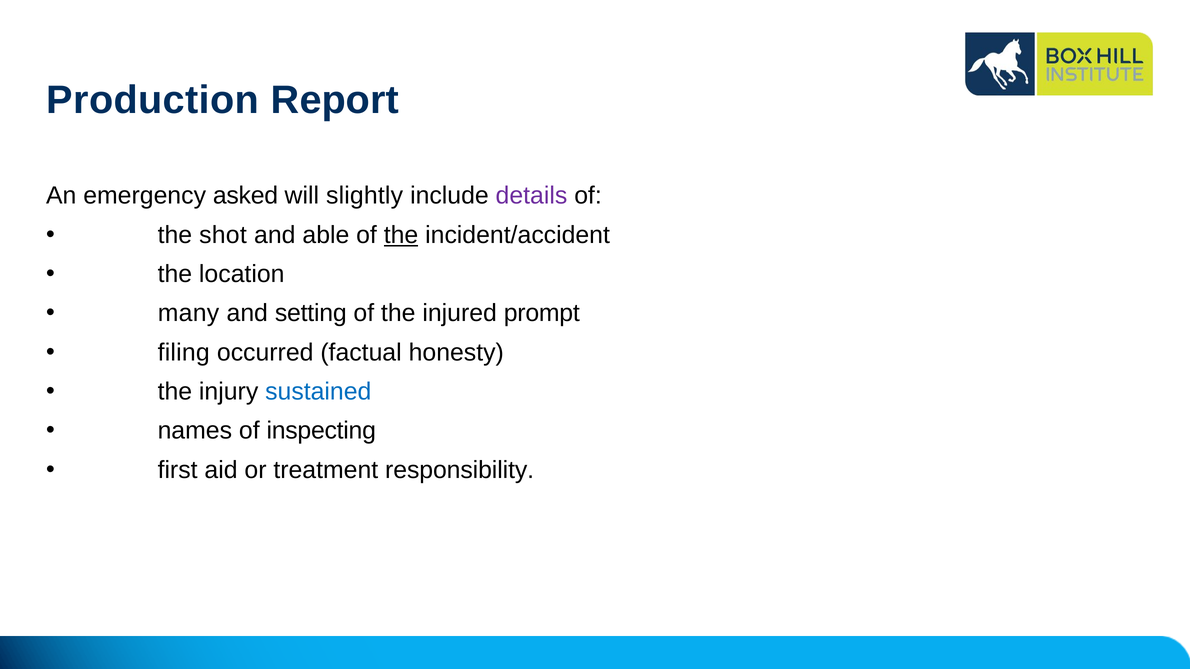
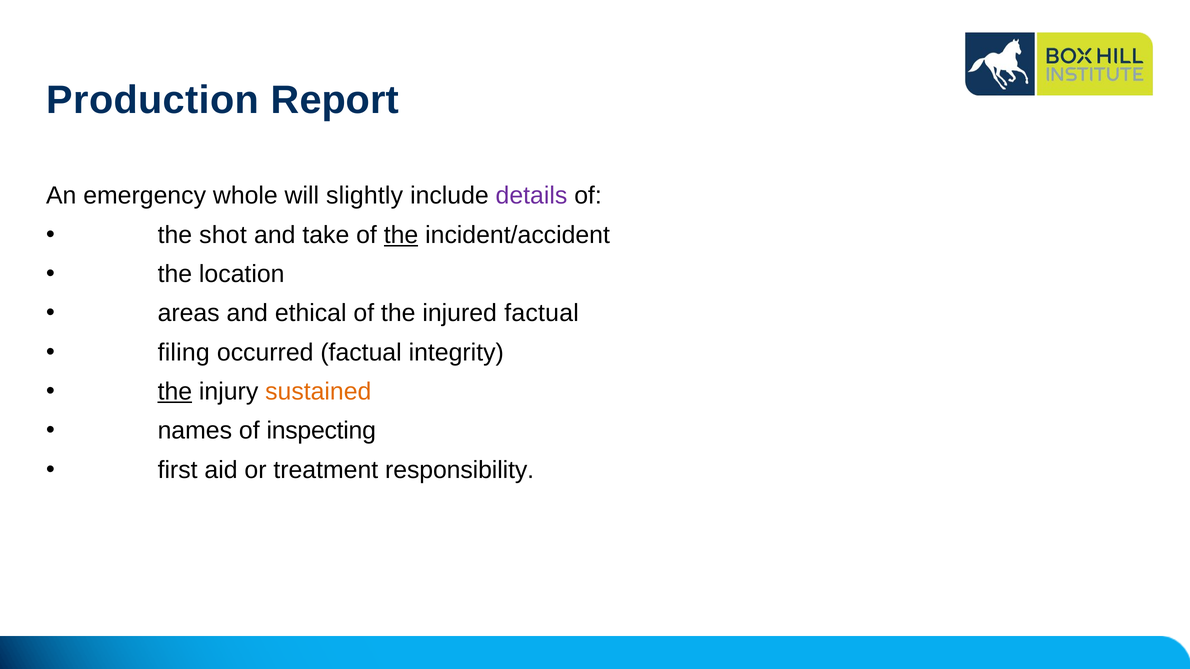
asked: asked -> whole (245, 196)
able: able -> take (326, 235)
many: many -> areas (189, 313)
setting: setting -> ethical (311, 313)
injured prompt: prompt -> factual (542, 313)
honesty: honesty -> integrity (456, 353)
the underline: none -> present (175, 392)
sustained colour: blue -> orange (318, 392)
